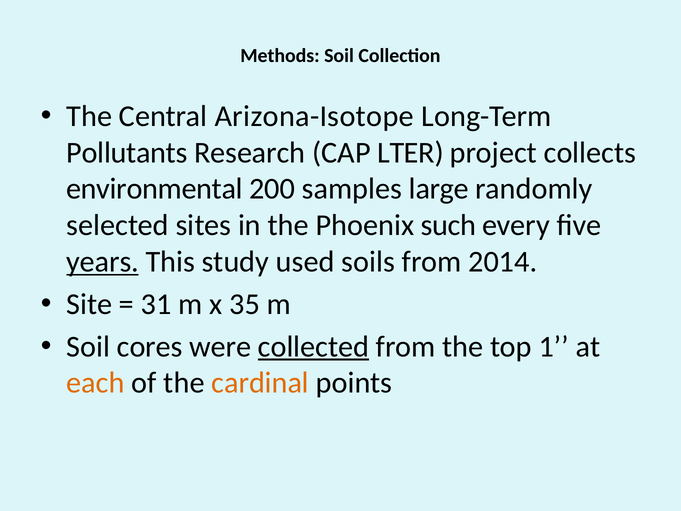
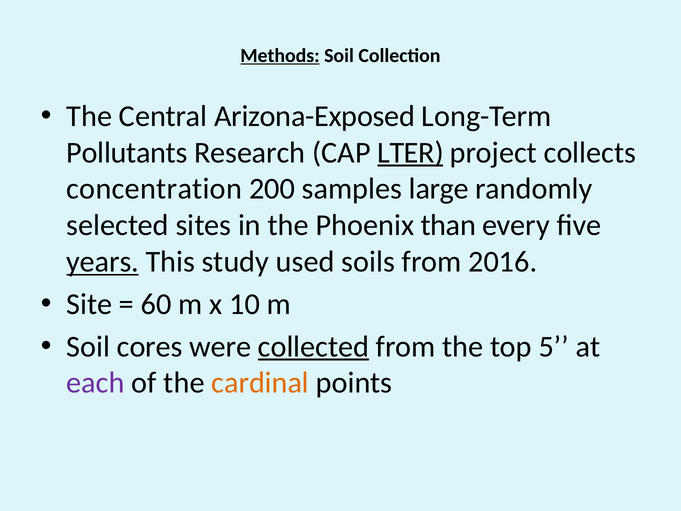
Methods underline: none -> present (280, 56)
Arizona-Isotope: Arizona-Isotope -> Arizona-Exposed (315, 116)
LTER underline: none -> present (410, 153)
environmental: environmental -> concentration (154, 189)
such: such -> than (448, 225)
2014: 2014 -> 2016 (503, 262)
31: 31 -> 60 (156, 304)
35: 35 -> 10 (245, 304)
1: 1 -> 5 (554, 346)
each colour: orange -> purple (95, 383)
